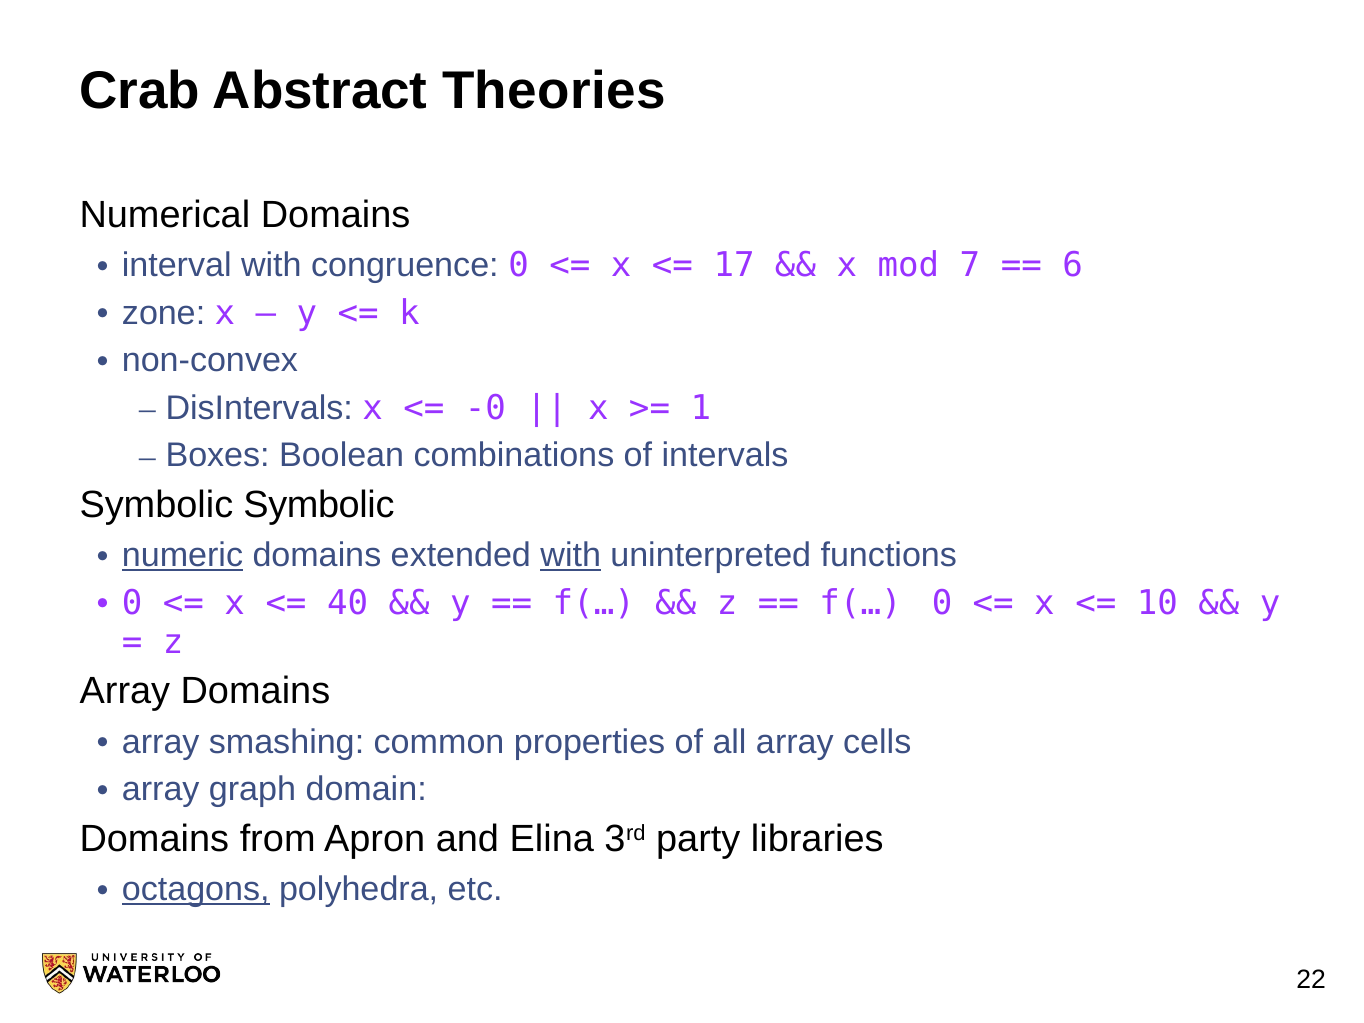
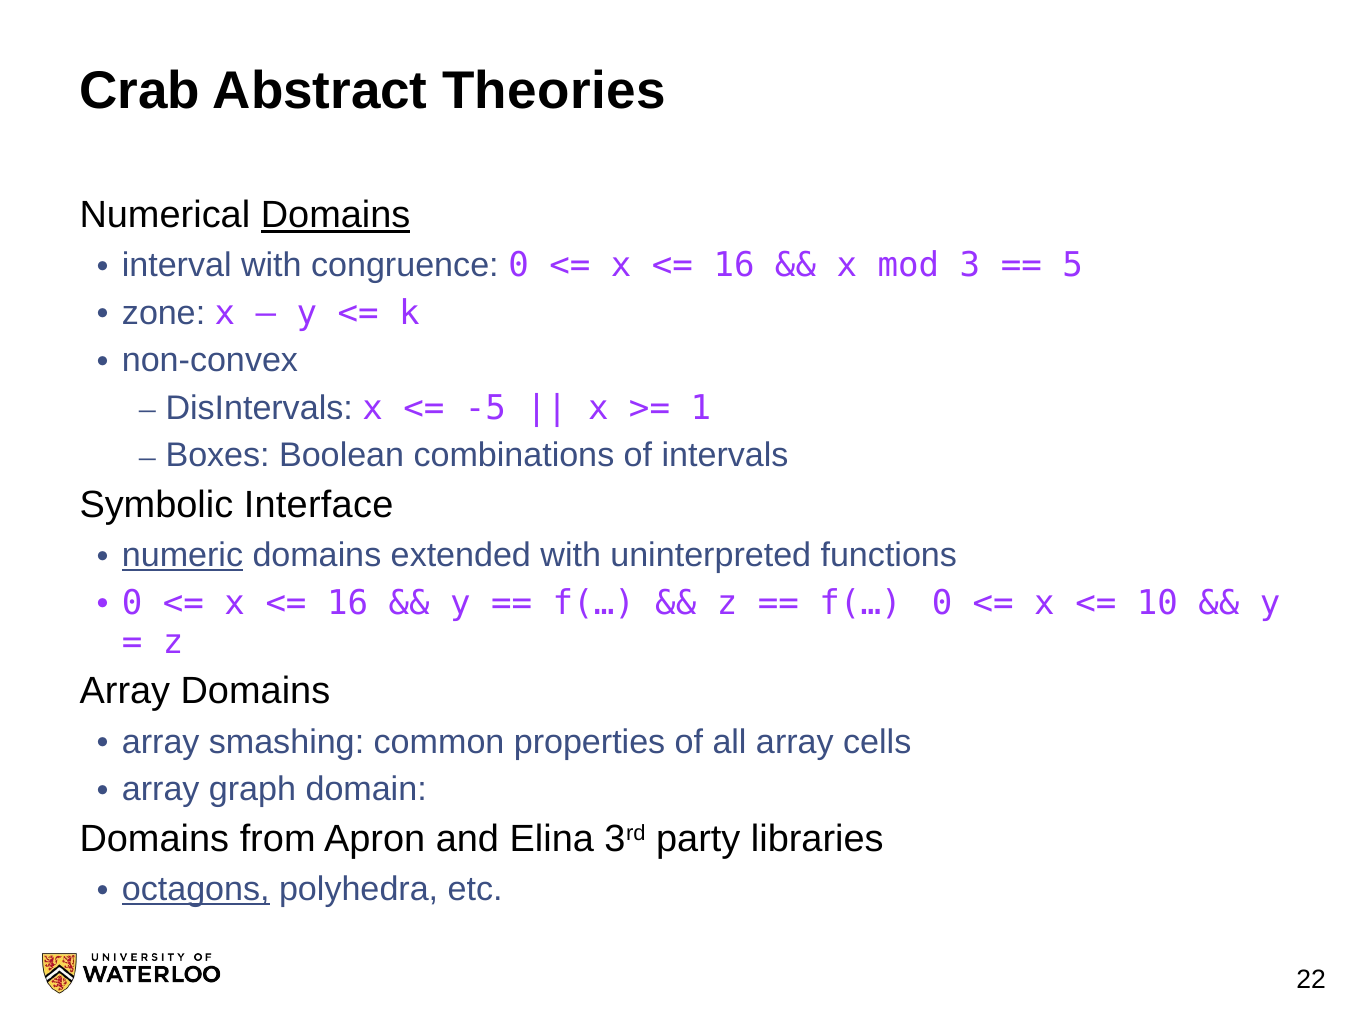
Domains underline: none -> present (336, 215)
17: 17 -> 16 (734, 266)
7: 7 -> 3 (970, 266)
6: 6 -> 5 (1073, 266)
-0: -0 -> -5 (485, 408)
Symbolic Symbolic: Symbolic -> Interface (319, 505)
with underline: present -> none (571, 556)
40: 40 -> 16 (348, 603)
